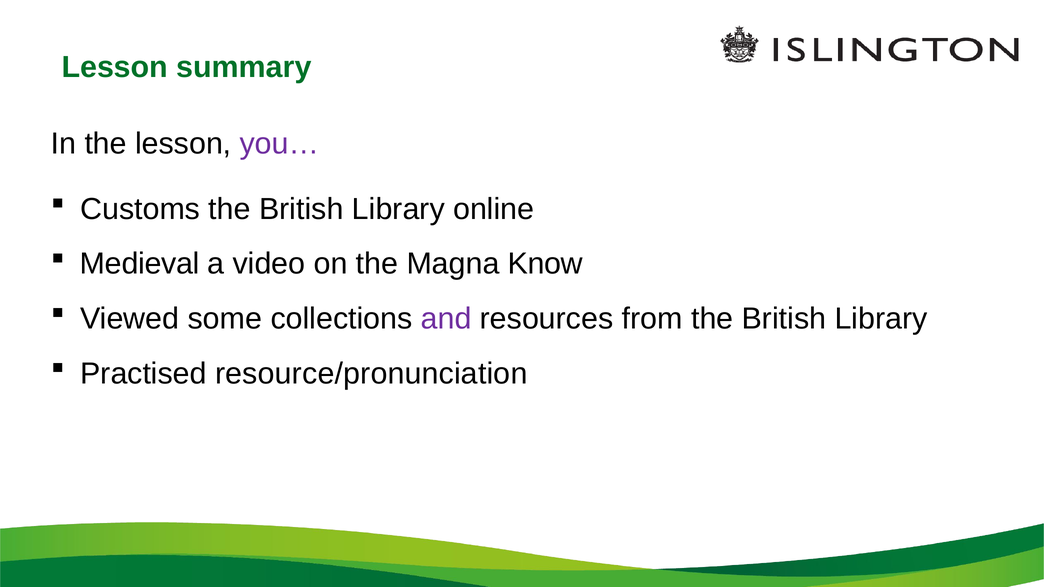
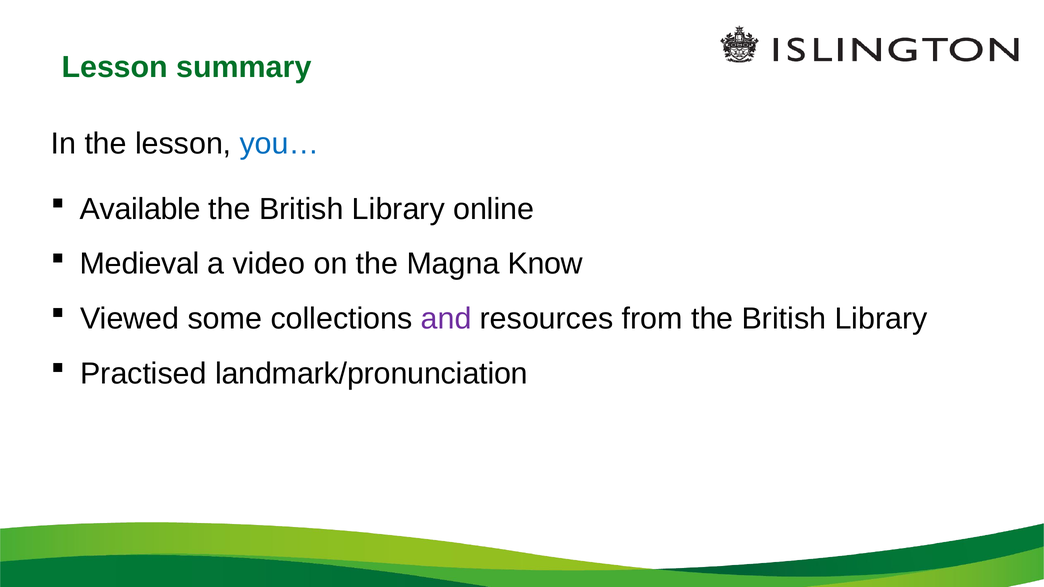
you… colour: purple -> blue (280, 144)
Customs: Customs -> Available (140, 209)
resource/pronunciation: resource/pronunciation -> landmark/pronunciation (371, 374)
